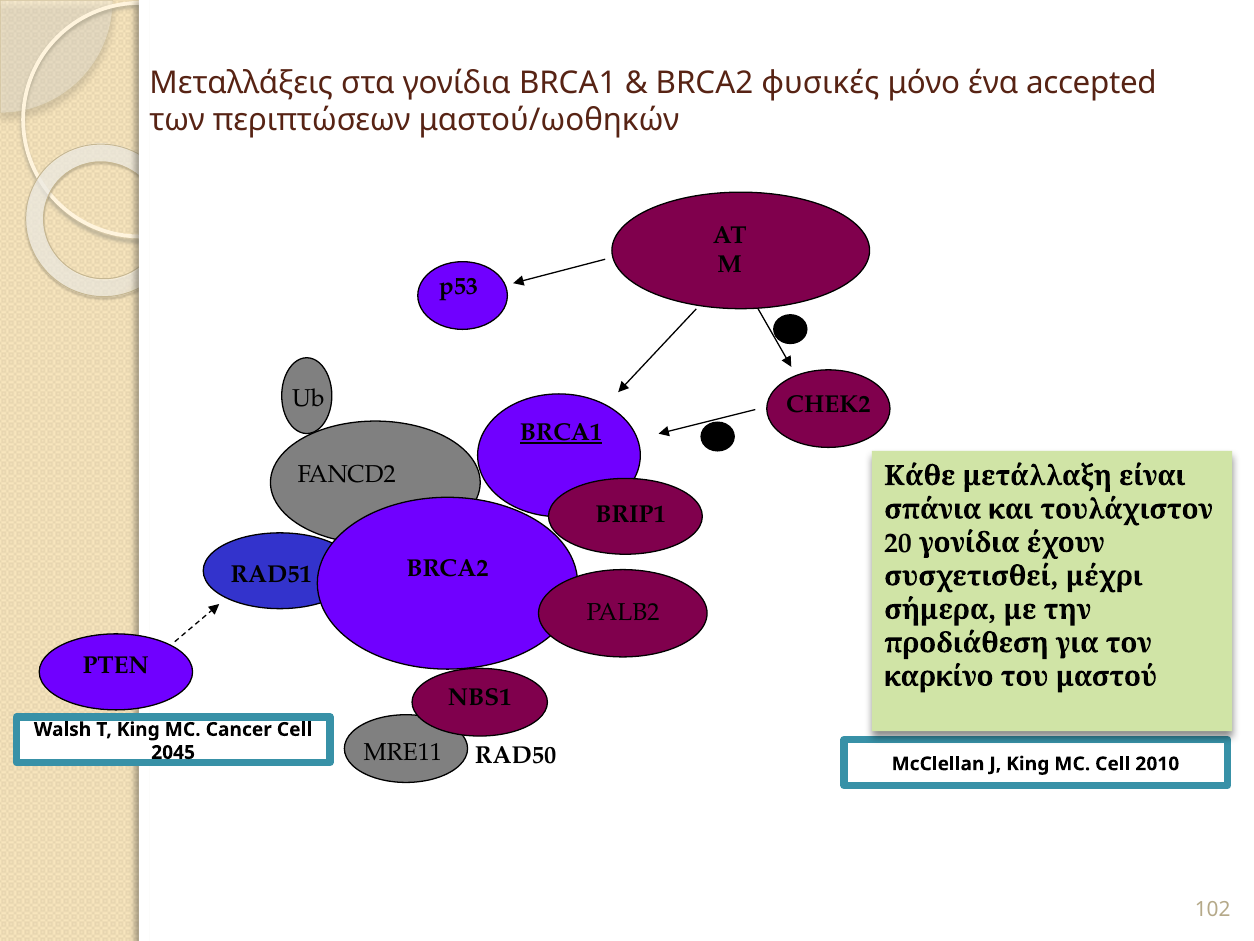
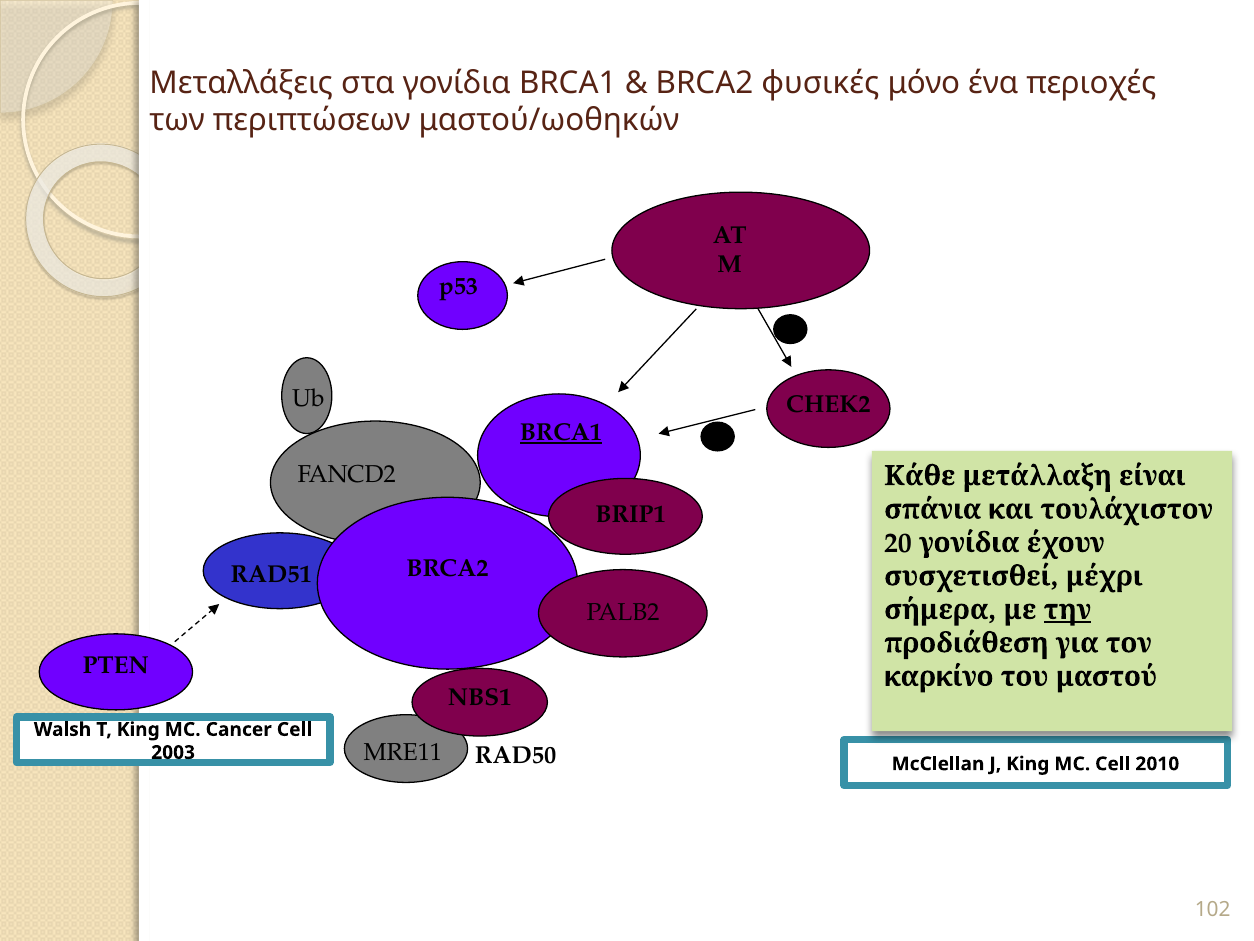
accepted: accepted -> περιοχές (1091, 83)
την underline: none -> present (1068, 609)
2045: 2045 -> 2003 (173, 752)
